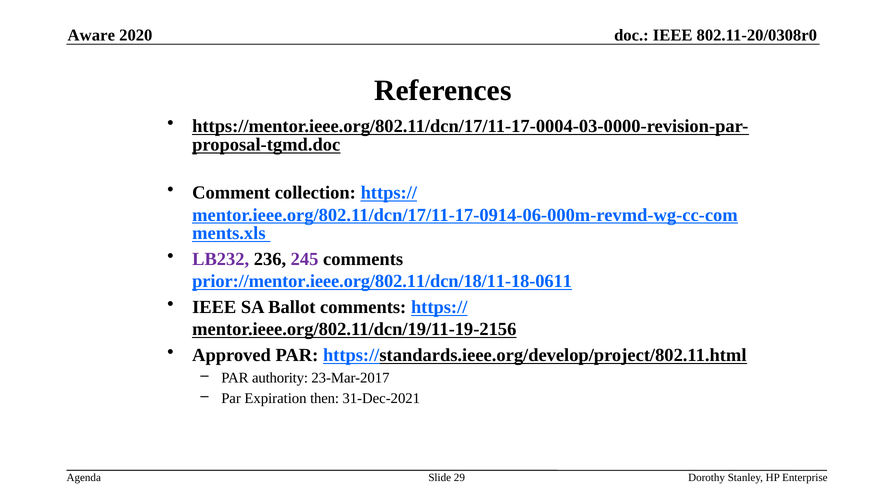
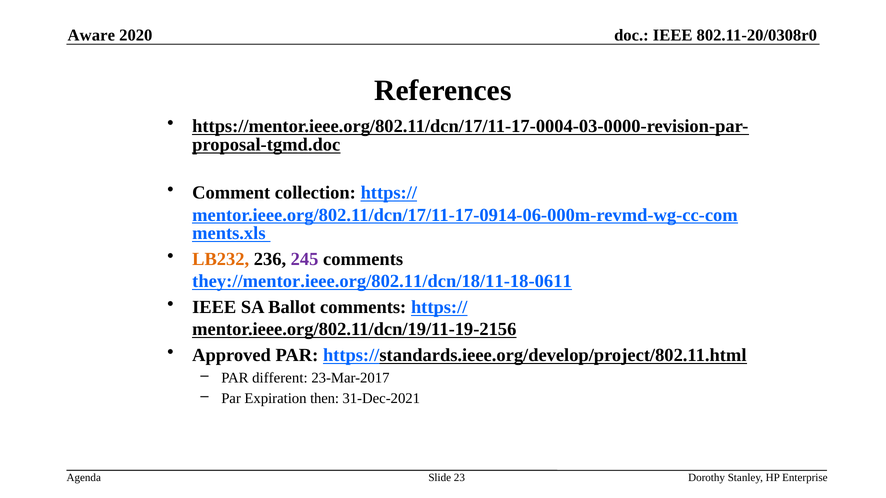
LB232 colour: purple -> orange (221, 259)
prior://mentor.ieee.org/802.11/dcn/18/11-18-0611: prior://mentor.ieee.org/802.11/dcn/18/11-18-0611 -> they://mentor.ieee.org/802.11/dcn/18/11-18-0611 (382, 282)
authority: authority -> different (280, 378)
29: 29 -> 23 (459, 478)
